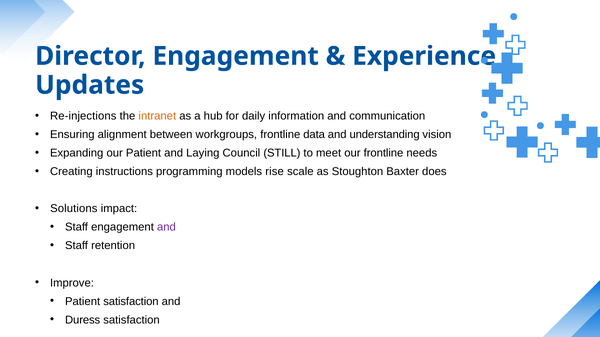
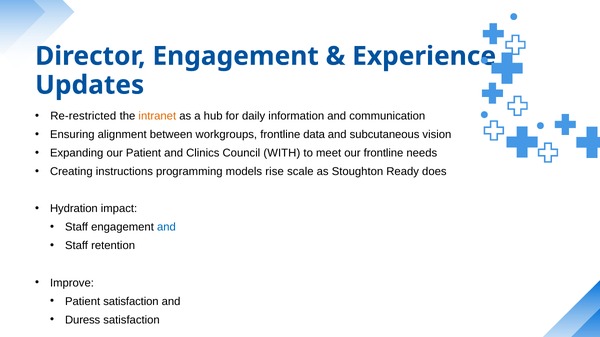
Re-injections: Re-injections -> Re-restricted (83, 116)
understanding: understanding -> subcutaneous (385, 135)
Laying: Laying -> Clinics (203, 153)
STILL: STILL -> WITH (282, 153)
Baxter: Baxter -> Ready (403, 172)
Solutions: Solutions -> Hydration (74, 209)
and colour: purple -> blue (166, 228)
